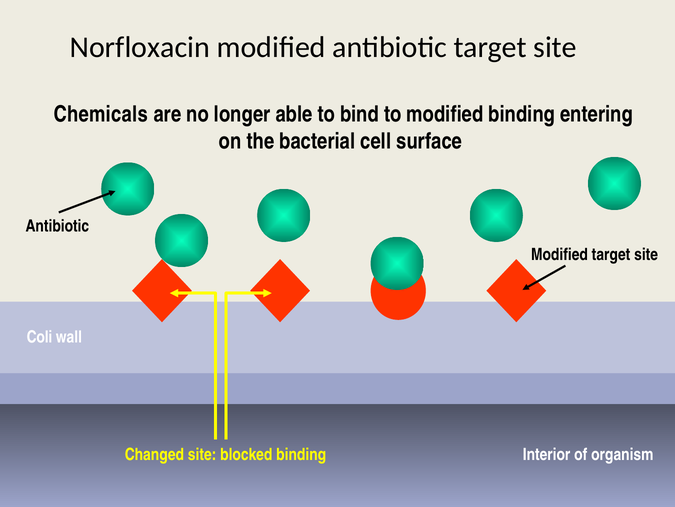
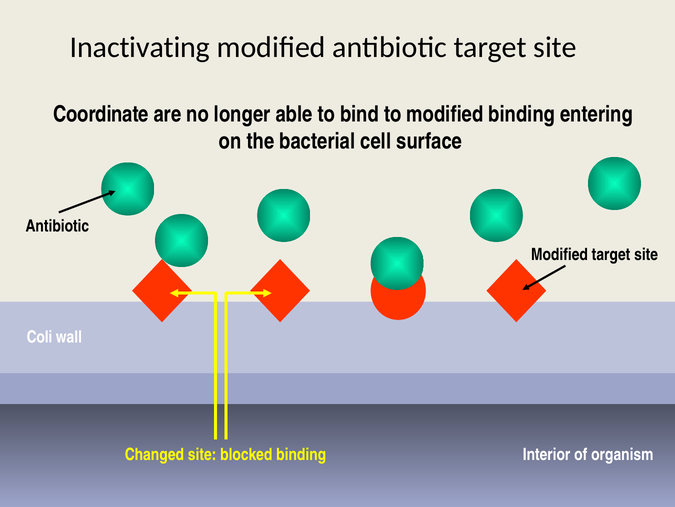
Norfloxacin: Norfloxacin -> Inactivating (140, 47)
Chemicals: Chemicals -> Coordinate (101, 114)
